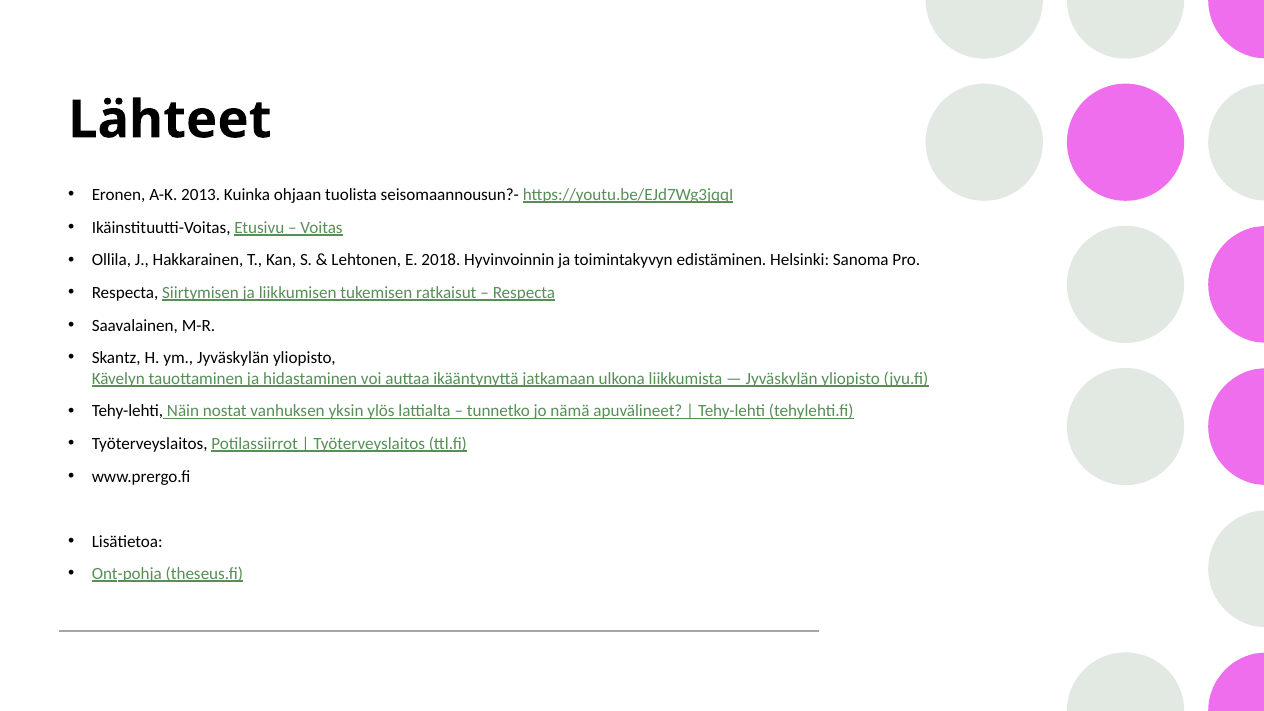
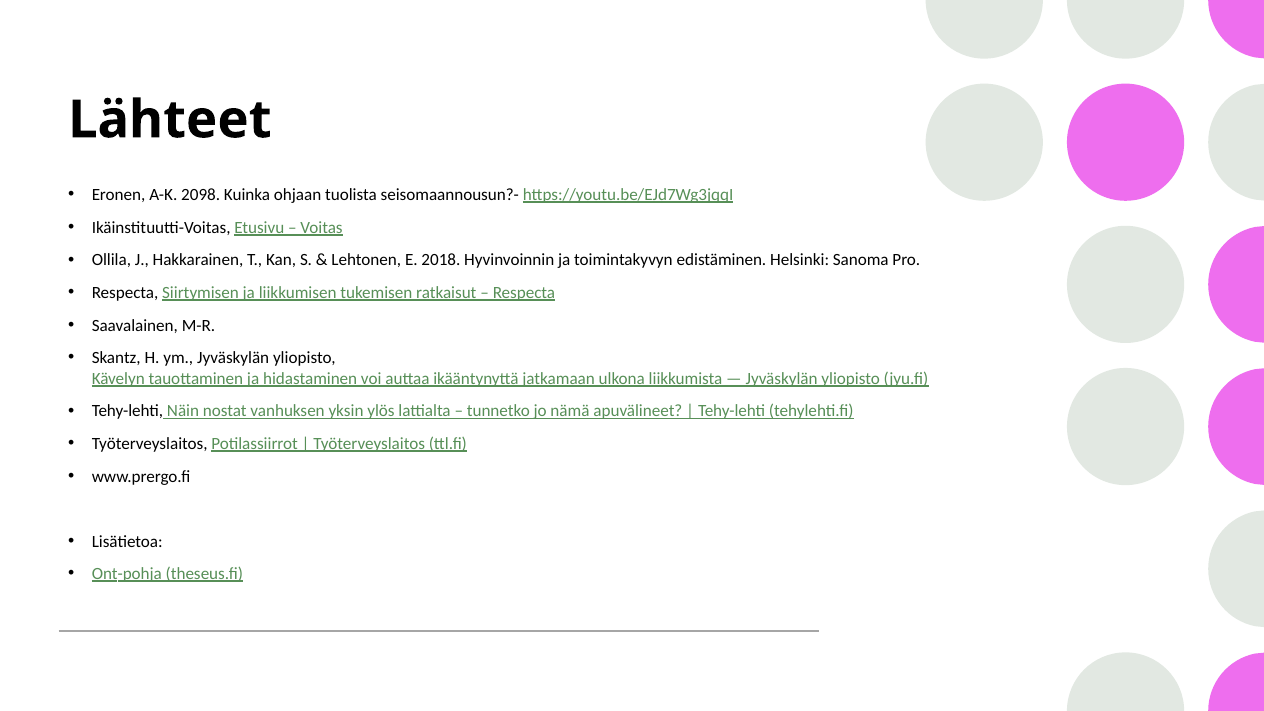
2013: 2013 -> 2098 (201, 195)
